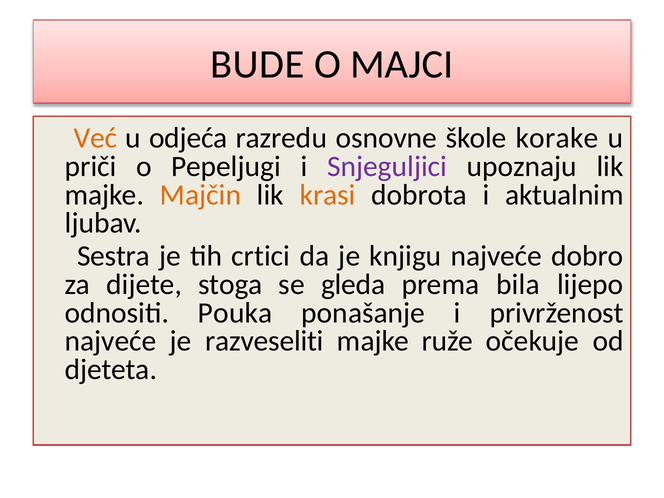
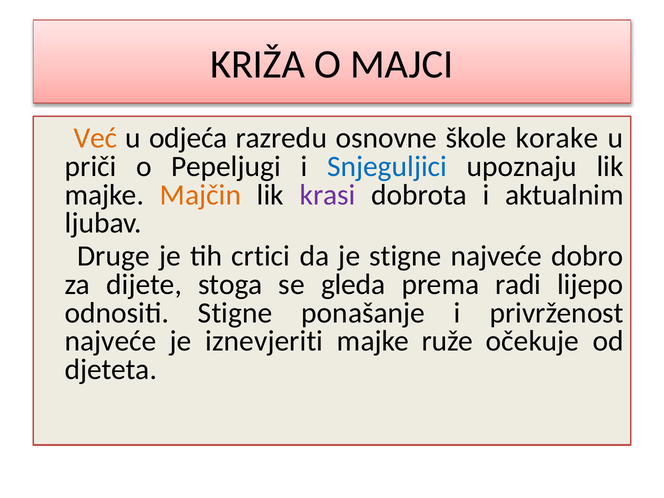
BUDE: BUDE -> KRIŽA (258, 64)
Snjeguljici colour: purple -> blue (387, 166)
krasi colour: orange -> purple (328, 195)
Sestra: Sestra -> Druge (113, 256)
je knjigu: knjigu -> stigne (405, 256)
bila: bila -> radi (518, 285)
odnositi Pouka: Pouka -> Stigne (235, 313)
razveseliti: razveseliti -> iznevjeriti (264, 341)
